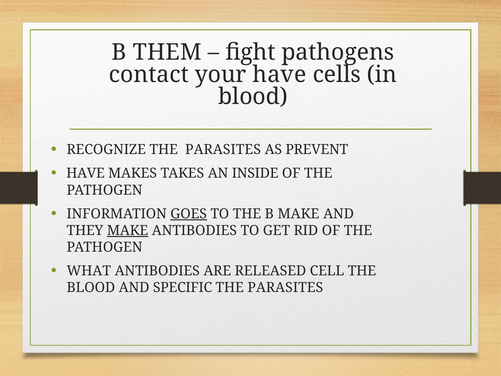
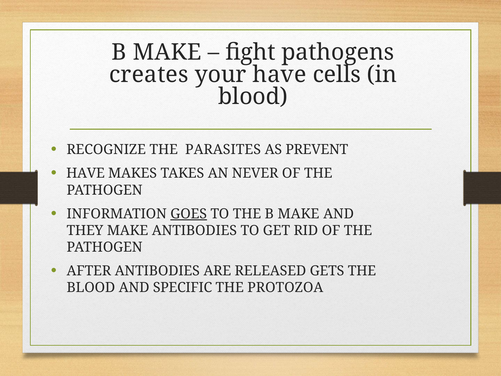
THEM: THEM -> MAKE (167, 52)
contact: contact -> creates (149, 74)
INSIDE: INSIDE -> NEVER (255, 173)
MAKE underline: present -> none (128, 230)
WHAT: WHAT -> AFTER (89, 271)
CELL: CELL -> GETS (327, 271)
PARASITES: PARASITES -> PROTOZOA (285, 287)
